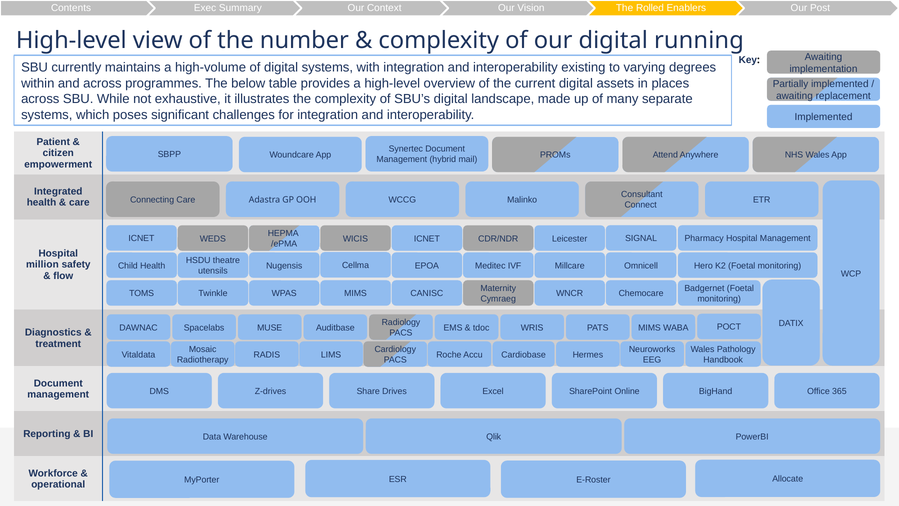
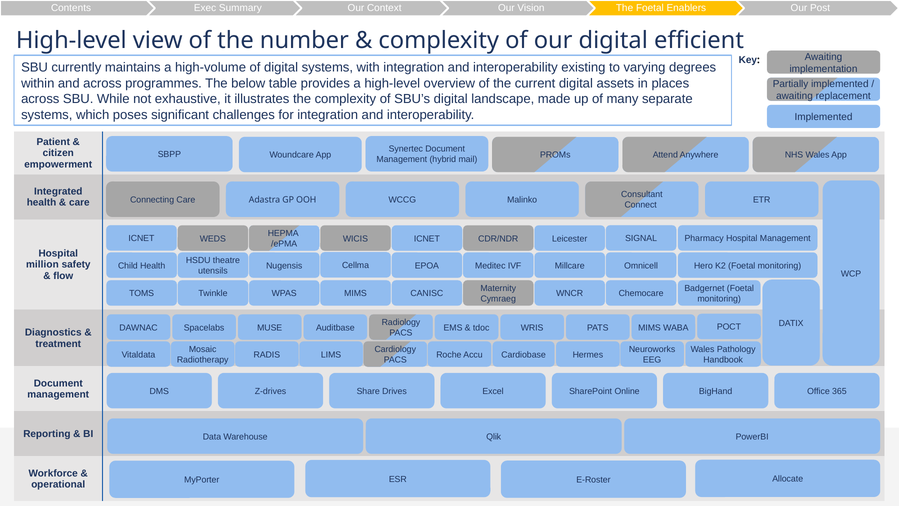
The Rolled: Rolled -> Foetal (650, 8)
running: running -> efficient (699, 41)
